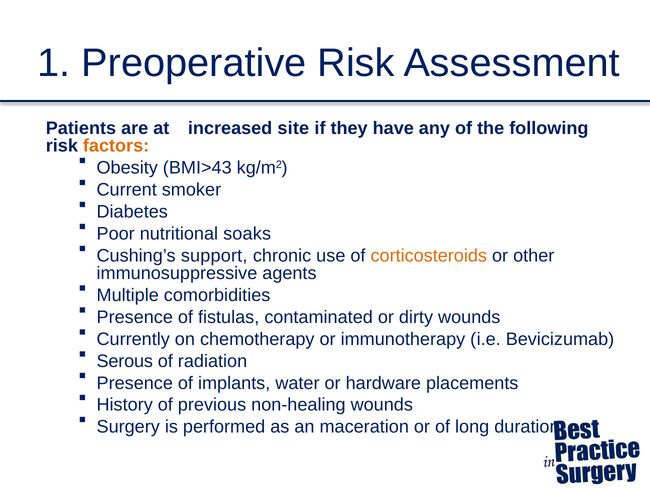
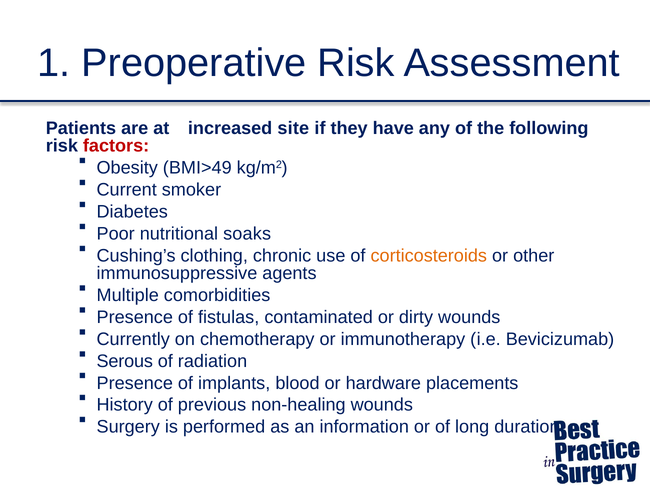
factors colour: orange -> red (116, 146)
BMI>43: BMI>43 -> BMI>49 (197, 168)
support: support -> clothing (214, 256)
water: water -> blood (297, 383)
maceration: maceration -> information (364, 427)
